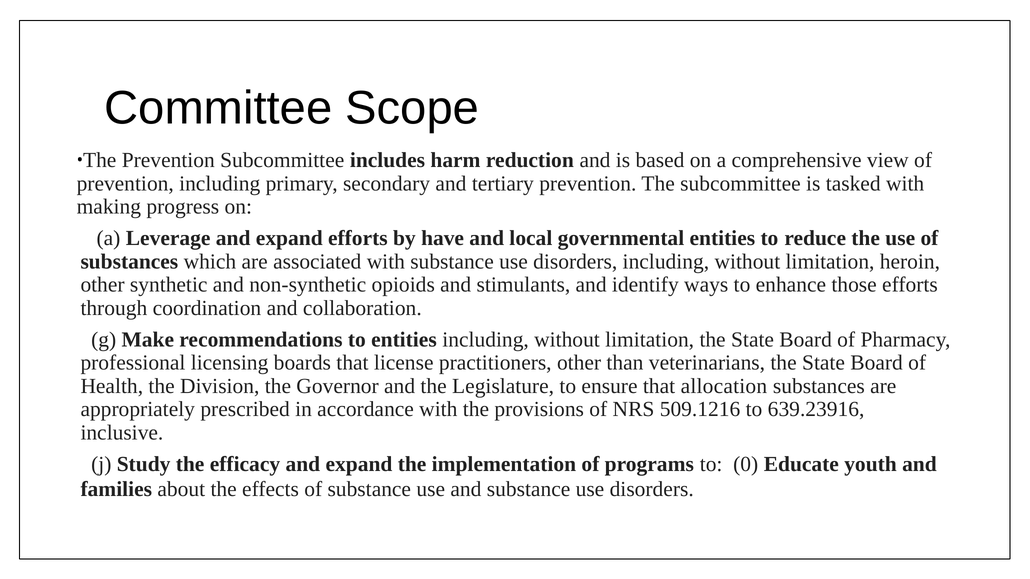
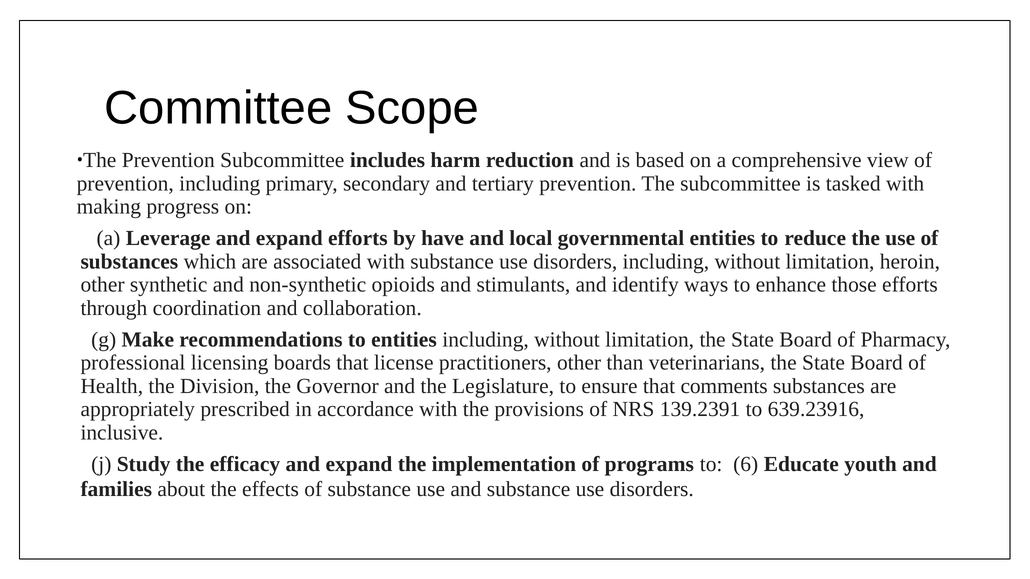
allocation: allocation -> comments (724, 386)
509.1216: 509.1216 -> 139.2391 (700, 410)
0: 0 -> 6 (746, 465)
